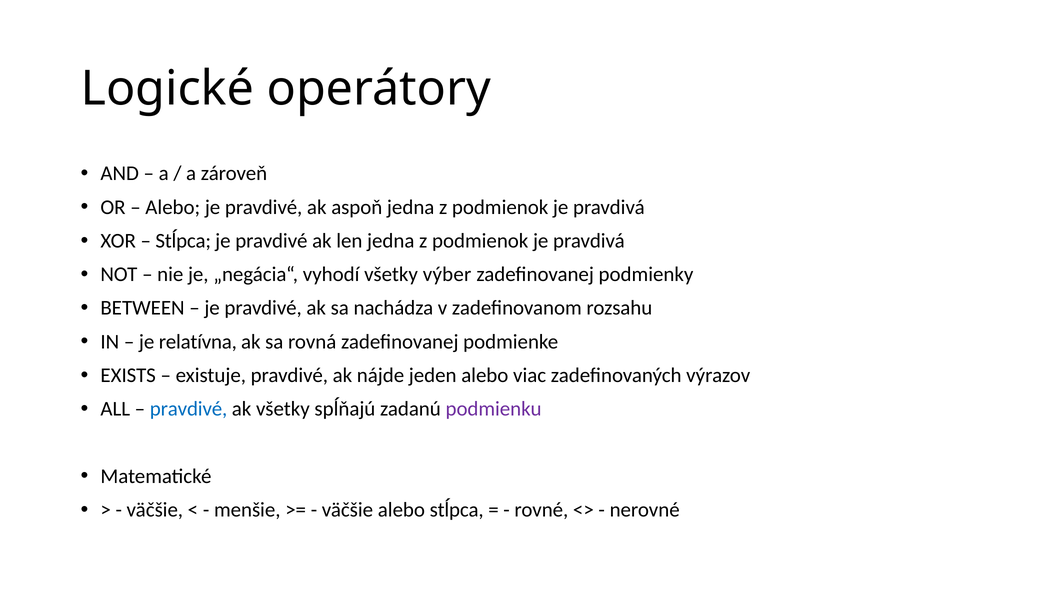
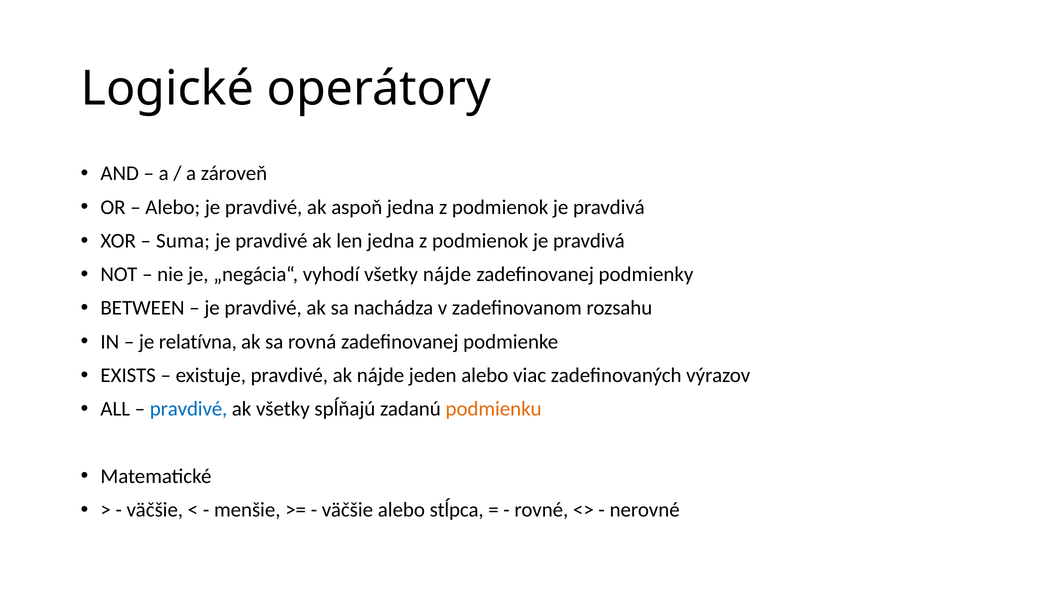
Stĺpca: Stĺpca -> Suma (183, 241)
všetky výber: výber -> nájde (447, 275)
podmienku colour: purple -> orange (494, 409)
